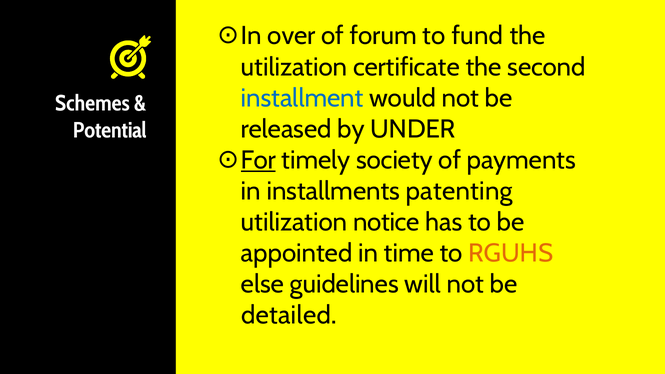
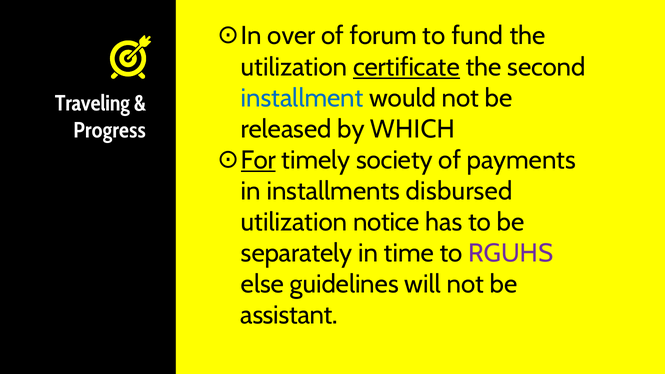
certificate underline: none -> present (406, 67)
Schemes: Schemes -> Traveling (92, 104)
UNDER: UNDER -> WHICH (413, 129)
Potential: Potential -> Progress (110, 130)
patenting: patenting -> disbursed (459, 191)
appointed: appointed -> separately (297, 253)
RGUHS colour: orange -> purple (511, 253)
detailed: detailed -> assistant (289, 315)
